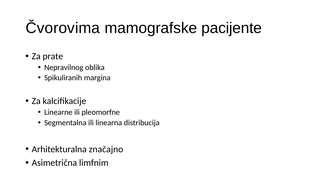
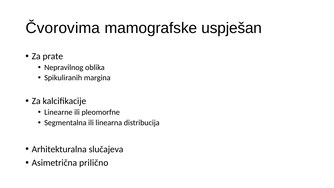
pacijente: pacijente -> uspješan (232, 28)
značajno: značajno -> slučajeva (106, 149)
limfnim: limfnim -> prilično (94, 163)
